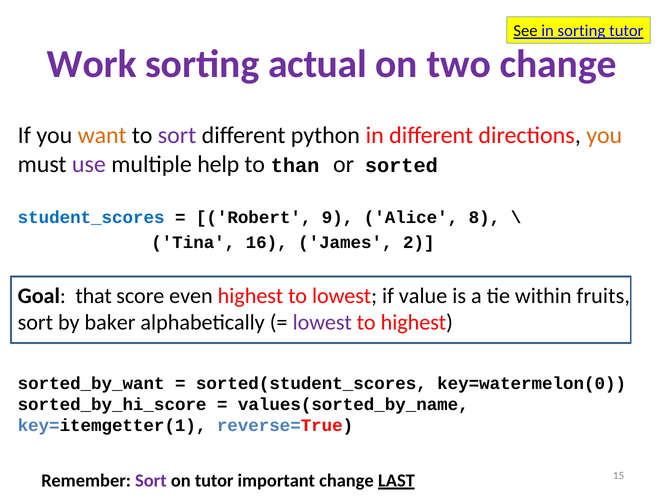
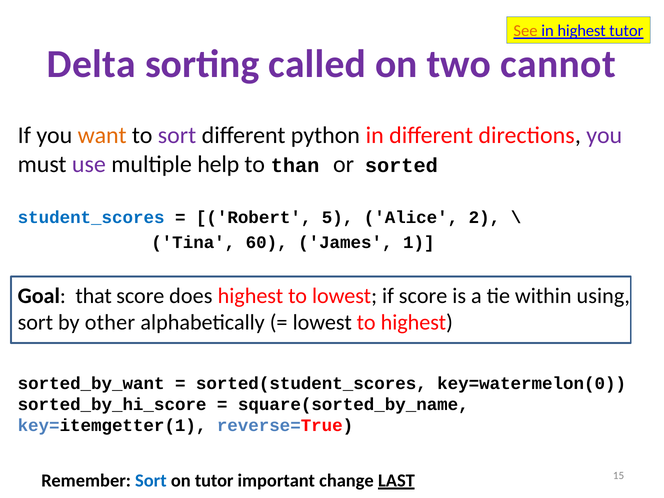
See colour: black -> orange (525, 31)
in sorting: sorting -> highest (582, 31)
Work: Work -> Delta (91, 64)
actual: actual -> called (317, 64)
two change: change -> cannot (558, 64)
you colour: orange -> purple (604, 136)
9: 9 -> 5 (338, 217)
8: 8 -> 2 (484, 217)
16: 16 -> 60 (267, 242)
2: 2 -> 1 (419, 242)
even: even -> does (191, 296)
if value: value -> score (423, 296)
fruits: fruits -> using (603, 296)
baker: baker -> other (110, 322)
lowest colour: purple -> black (322, 322)
values(sorted_by_name: values(sorted_by_name -> square(sorted_by_name (353, 405)
Sort colour: purple -> blue (151, 480)
